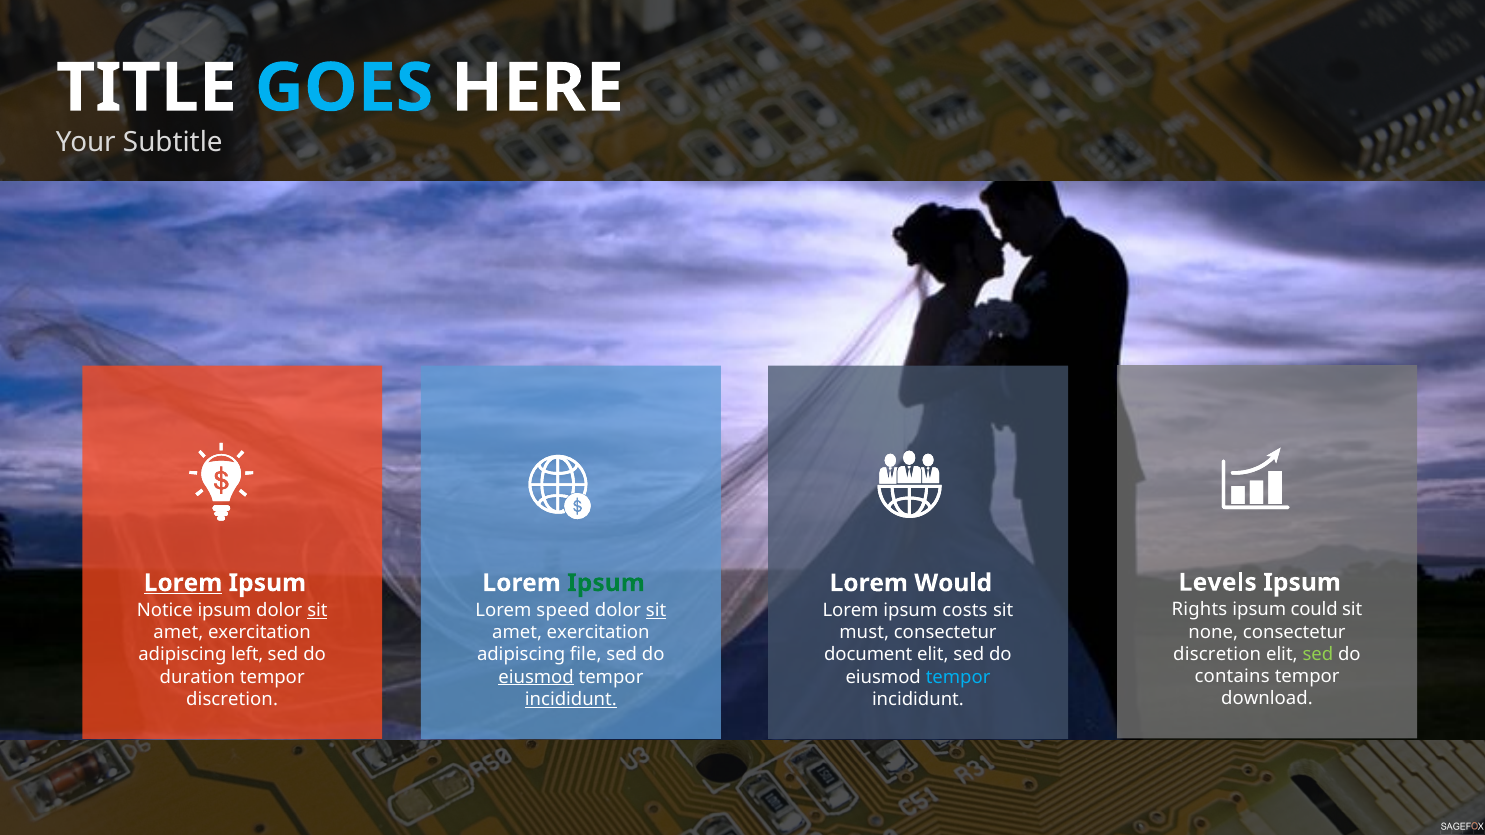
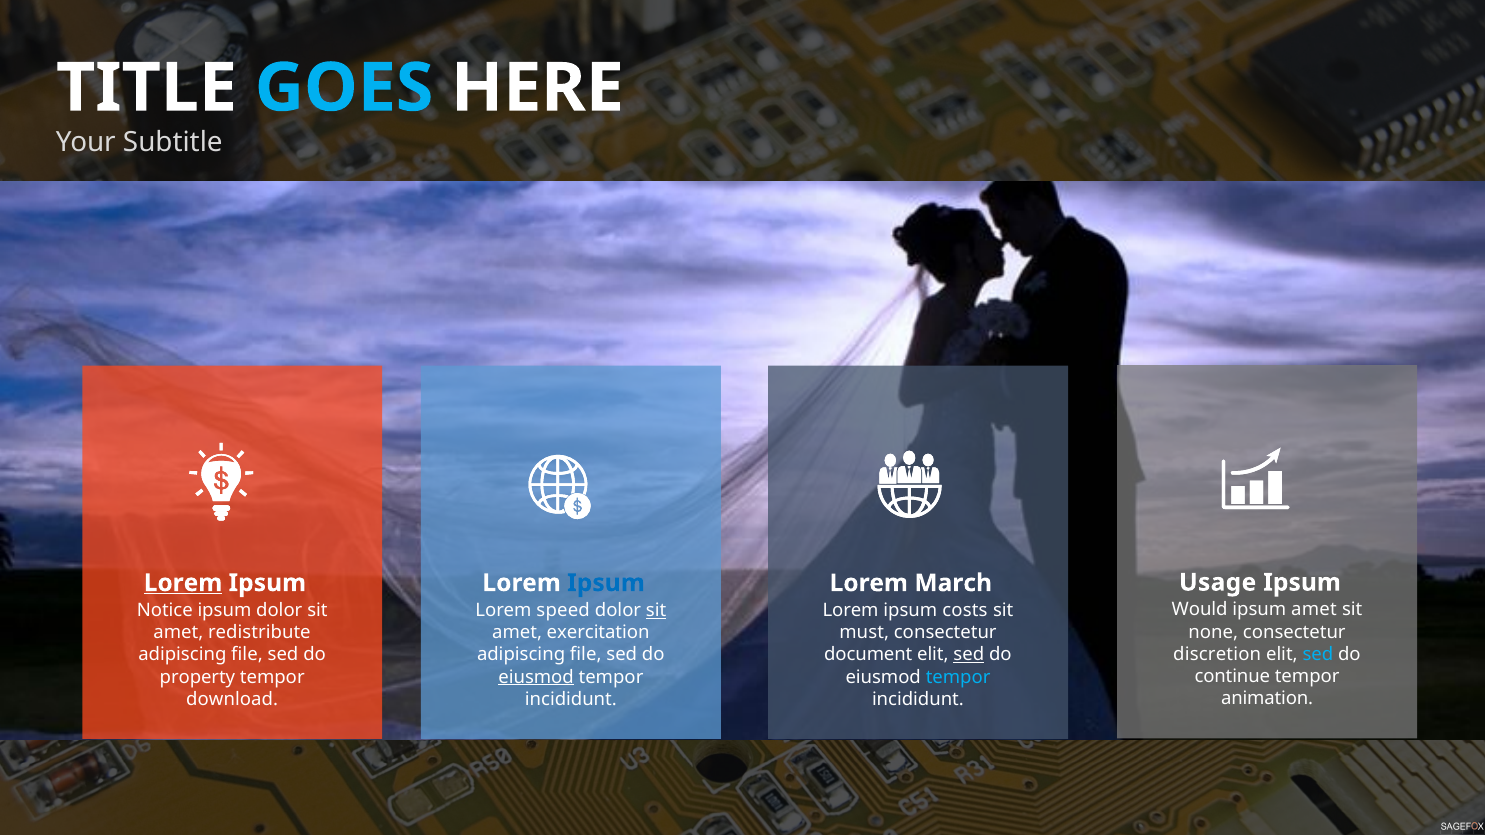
Levels: Levels -> Usage (1218, 583)
Ipsum colour: green -> blue (606, 583)
Would: Would -> March (953, 583)
Rights: Rights -> Would (1200, 610)
ipsum could: could -> amet (1314, 610)
sit underline: present -> none (317, 610)
exercitation: exercitation -> redistribute (259, 633)
sed colour: light green -> light blue (1318, 654)
left: left -> file (247, 655)
sed underline: none -> present (969, 655)
contains: contains -> continue (1232, 677)
duration: duration -> property (197, 677)
download: download -> animation (1267, 699)
discretion: discretion -> download (232, 699)
incididunt underline: present -> none (571, 699)
